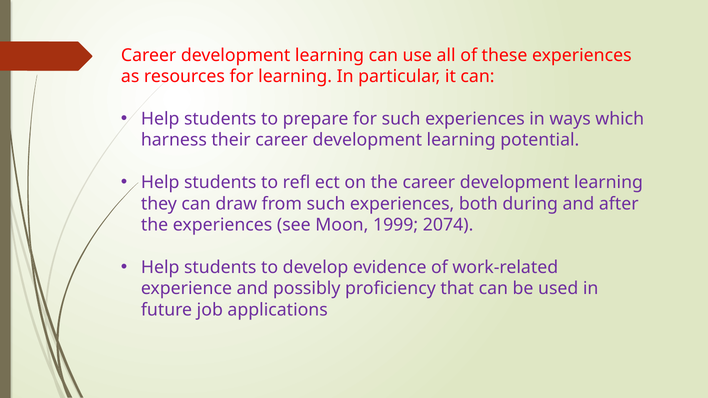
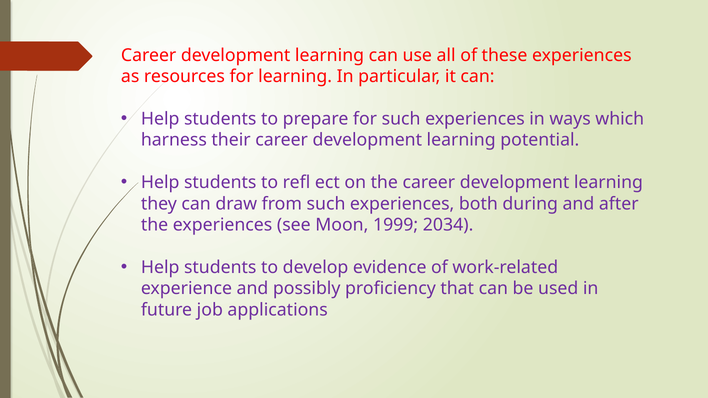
2074: 2074 -> 2034 (448, 225)
